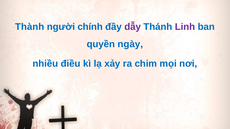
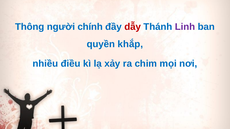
Thành: Thành -> Thông (30, 27)
dẫy colour: purple -> red (133, 27)
ngày: ngày -> khắp (130, 44)
